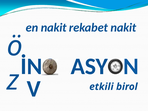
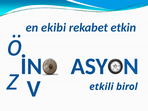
en nakit: nakit -> ekibi (54, 28)
rekabet nakit: nakit -> etkin (123, 28)
